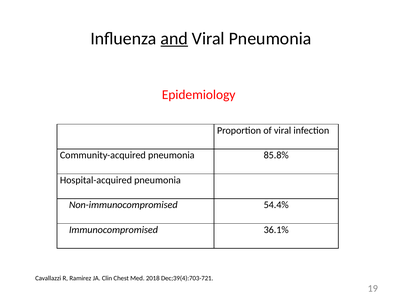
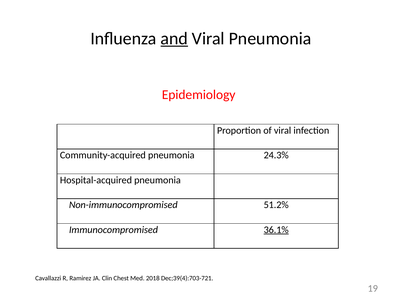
85.8%: 85.8% -> 24.3% (276, 155)
54.4%: 54.4% -> 51.2% (276, 205)
36.1% underline: none -> present (276, 229)
